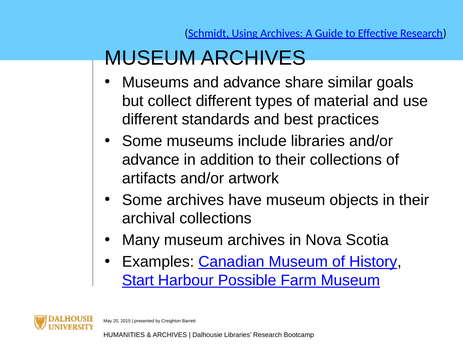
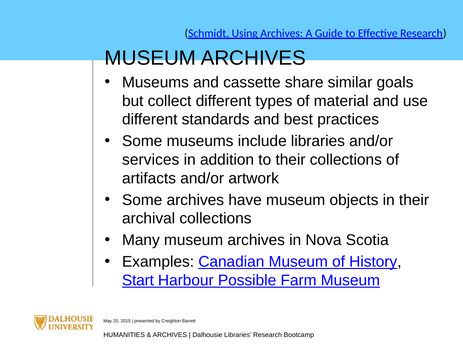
and advance: advance -> cassette (252, 82)
advance: advance -> services (151, 159)
